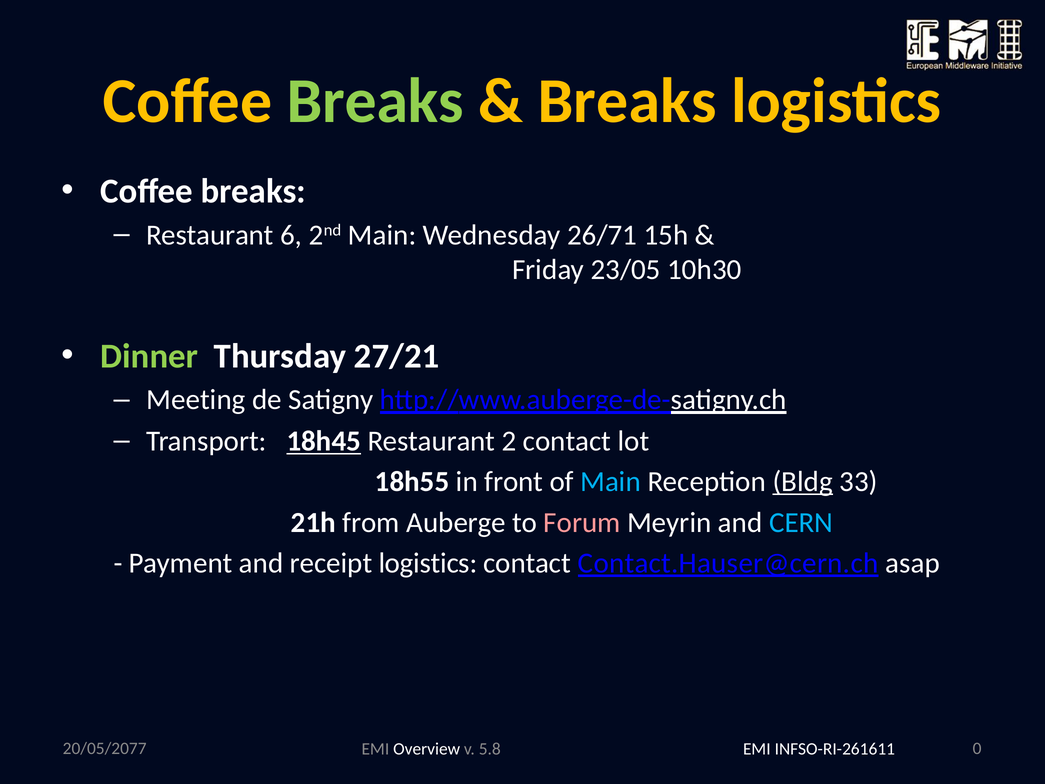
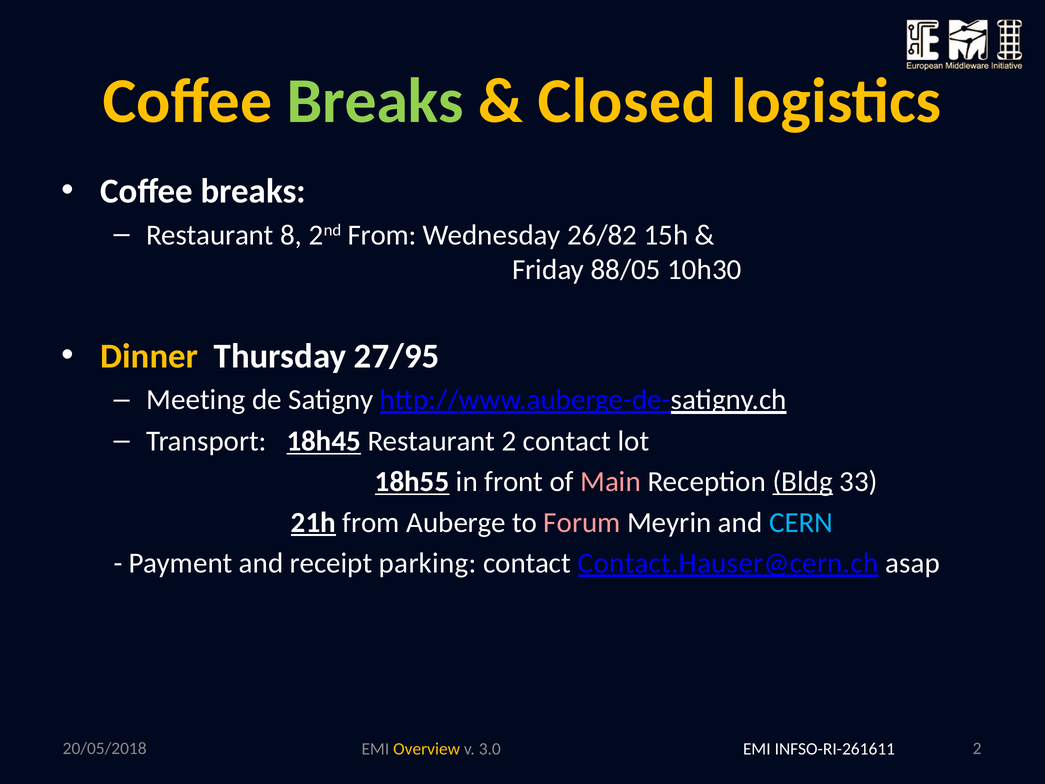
Breaks: Breaks -> Closed (627, 101)
6: 6 -> 8 (291, 235)
2nd Main: Main -> From (382, 235)
26/71: 26/71 -> 26/82 (602, 235)
23/05: 23/05 -> 88/05 (626, 270)
Dinner colour: light green -> yellow (149, 356)
27/21: 27/21 -> 27/95 (397, 356)
18h55 underline: none -> present (412, 482)
Main colour: light blue -> pink (611, 482)
21h underline: none -> present (313, 522)
receipt logistics: logistics -> parking (428, 563)
20/05/2077: 20/05/2077 -> 20/05/2018 (105, 748)
Overview colour: white -> yellow (427, 749)
5.8: 5.8 -> 3.0 (490, 749)
0: 0 -> 2 (977, 748)
